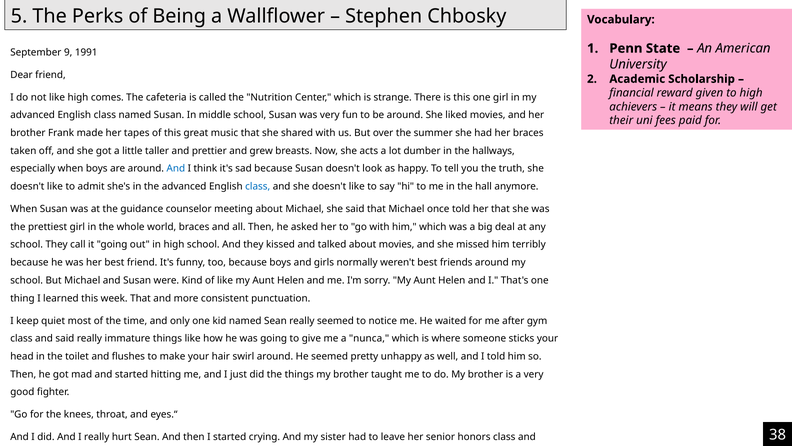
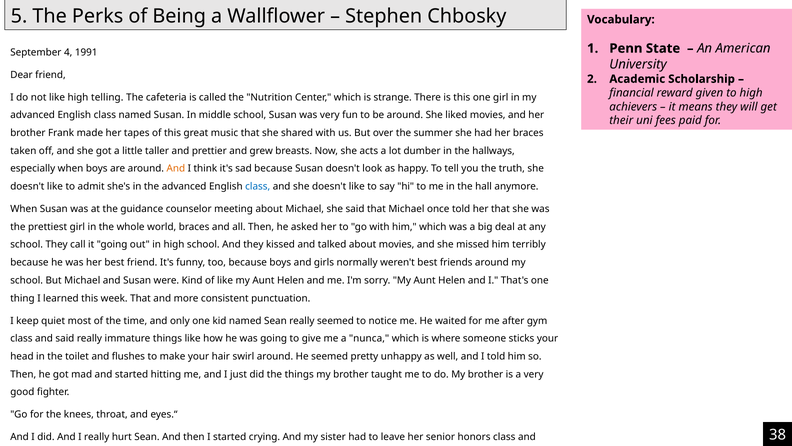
9: 9 -> 4 (68, 52)
comes: comes -> telling (107, 97)
And colour: blue -> orange (176, 169)
